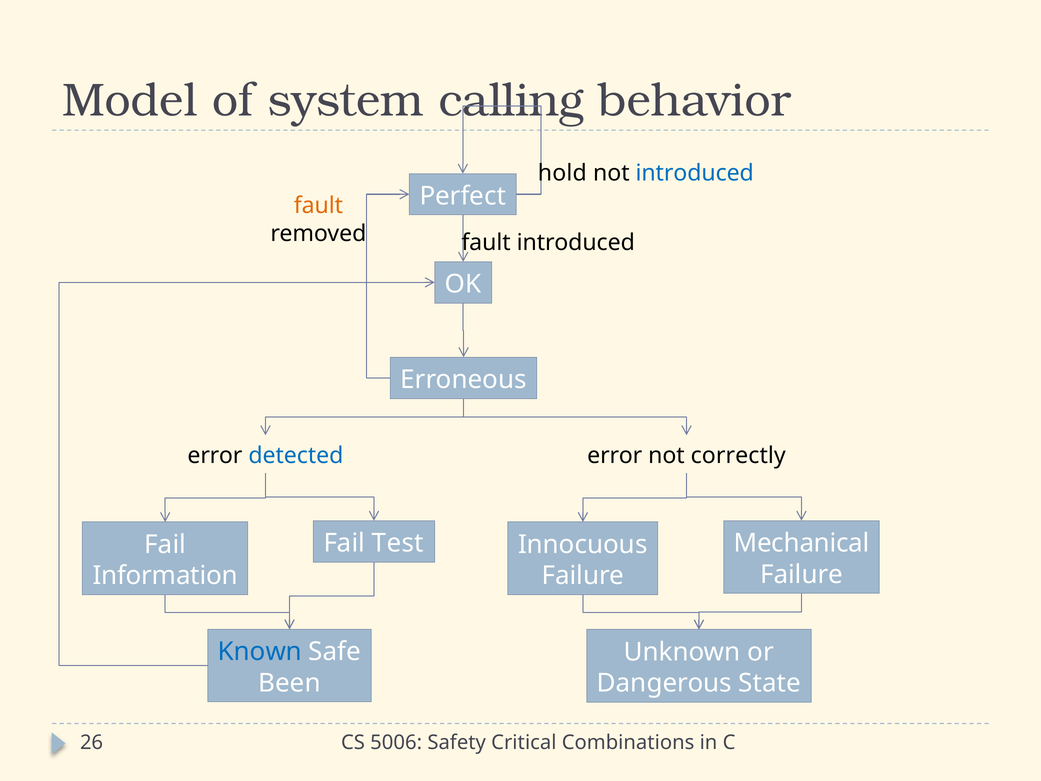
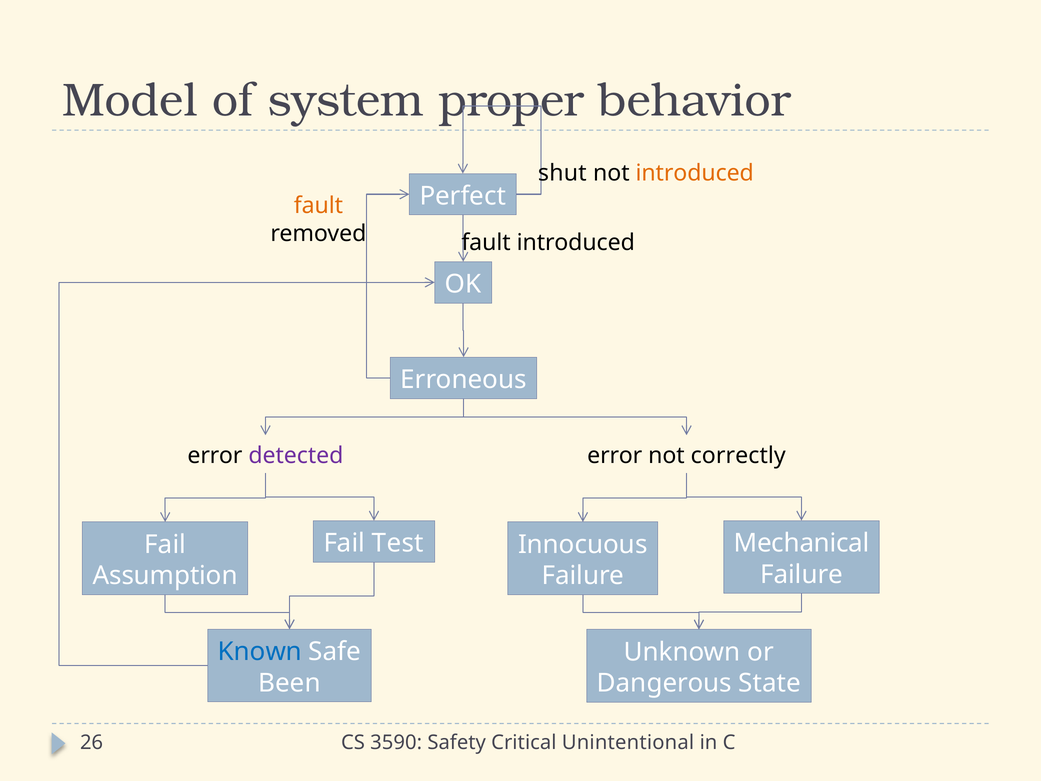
calling: calling -> proper (511, 100)
hold: hold -> shut (562, 173)
introduced colour: blue -> orange (695, 173)
detected colour: blue -> purple (296, 456)
Information: Information -> Assumption (165, 576)
5006: 5006 -> 3590 (396, 742)
Combinations: Combinations -> Unintentional (628, 742)
